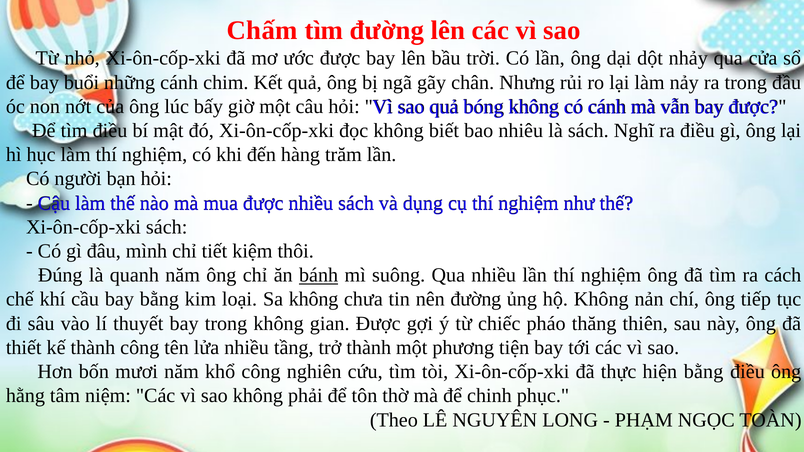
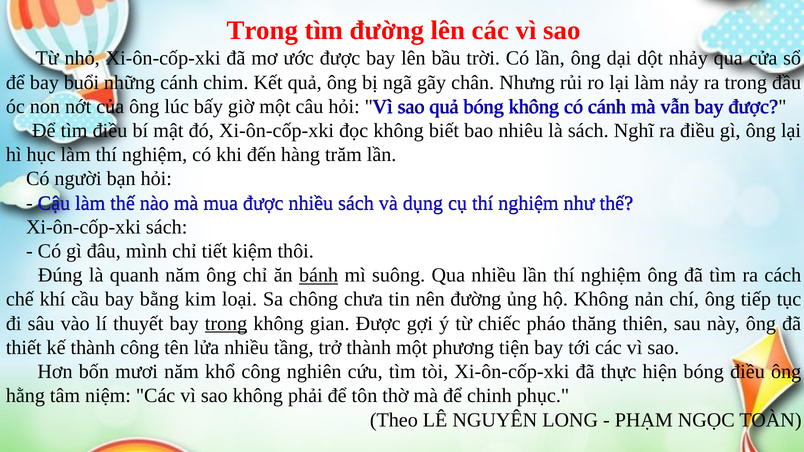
Chấm: Chấm -> Trong (262, 31)
Sa không: không -> chông (314, 300)
trong underline: none -> present (226, 324)
hiện bằng: bằng -> bóng (704, 372)
